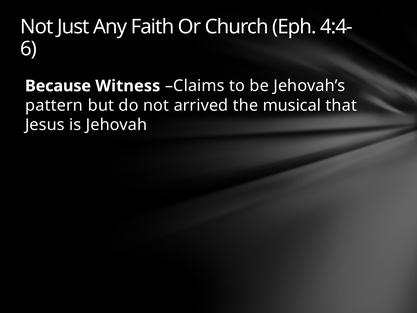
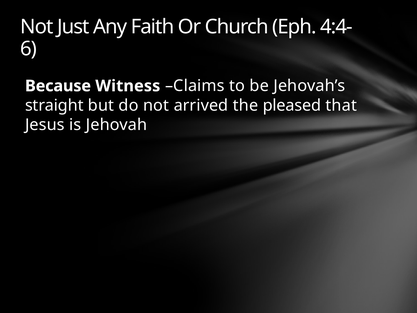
pattern: pattern -> straight (54, 105)
musical: musical -> pleased (292, 105)
